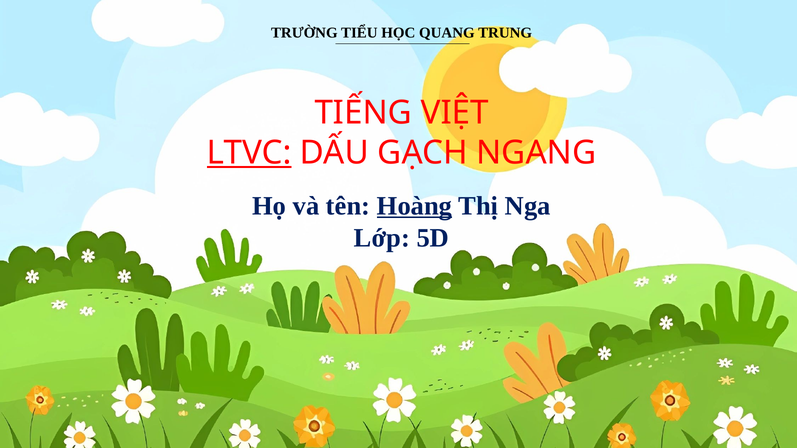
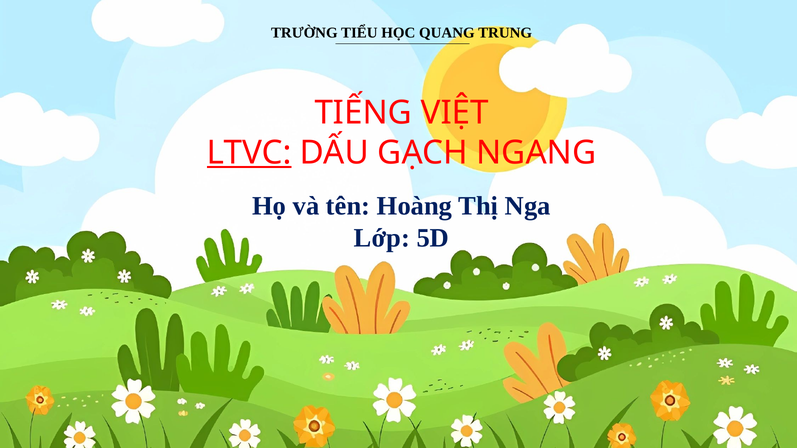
Hoàng underline: present -> none (415, 206)
